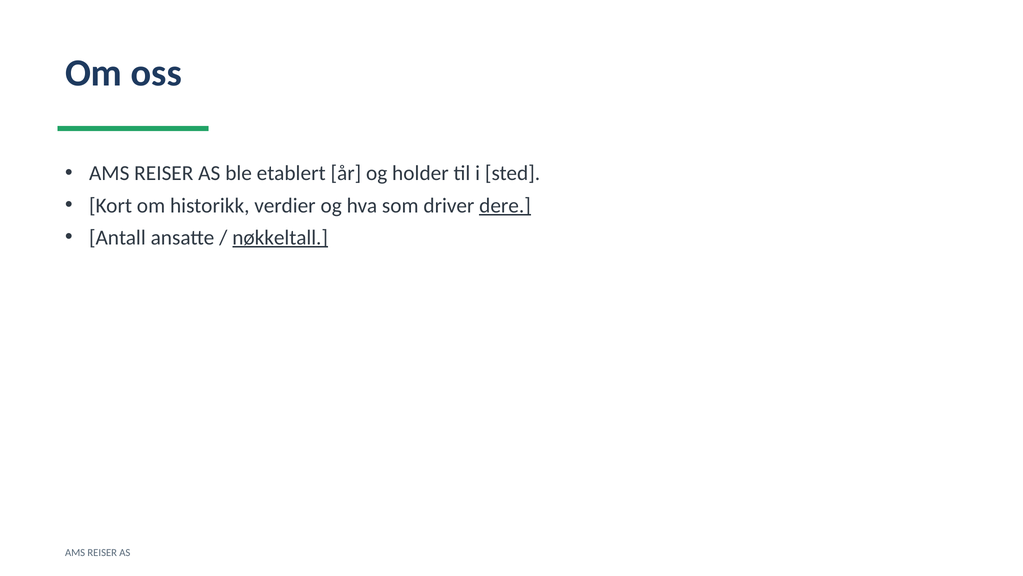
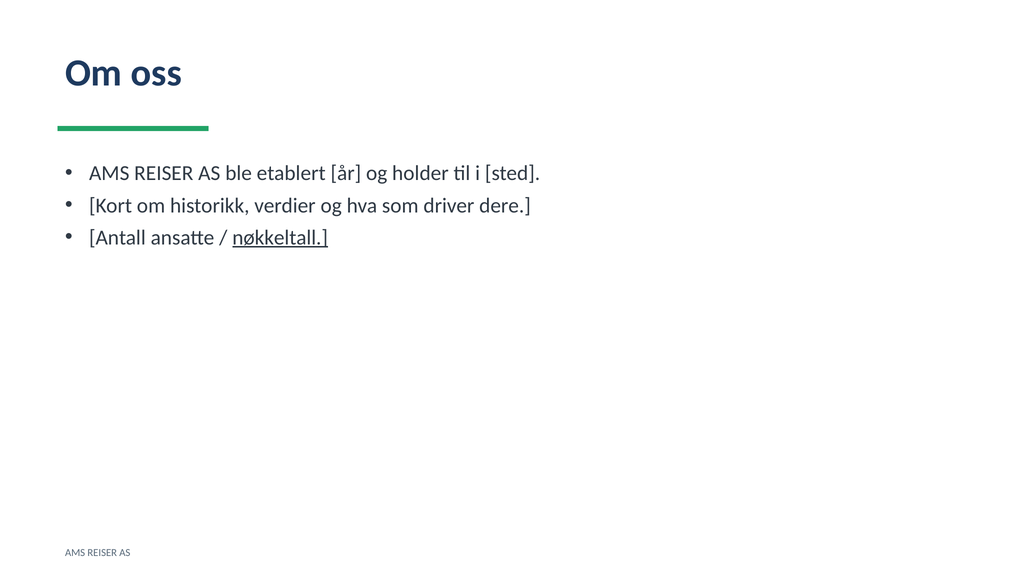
dere underline: present -> none (505, 205)
